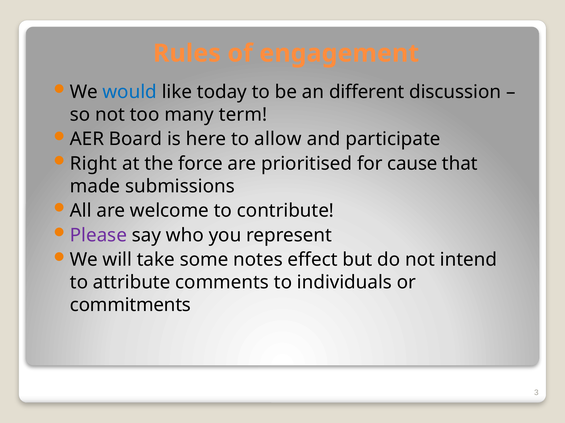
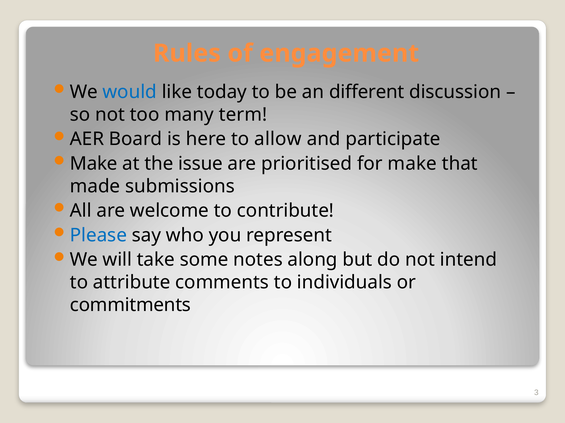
Right: Right -> Make (94, 164)
force: force -> issue (201, 164)
for cause: cause -> make (412, 164)
Please colour: purple -> blue (98, 236)
effect: effect -> along (313, 260)
